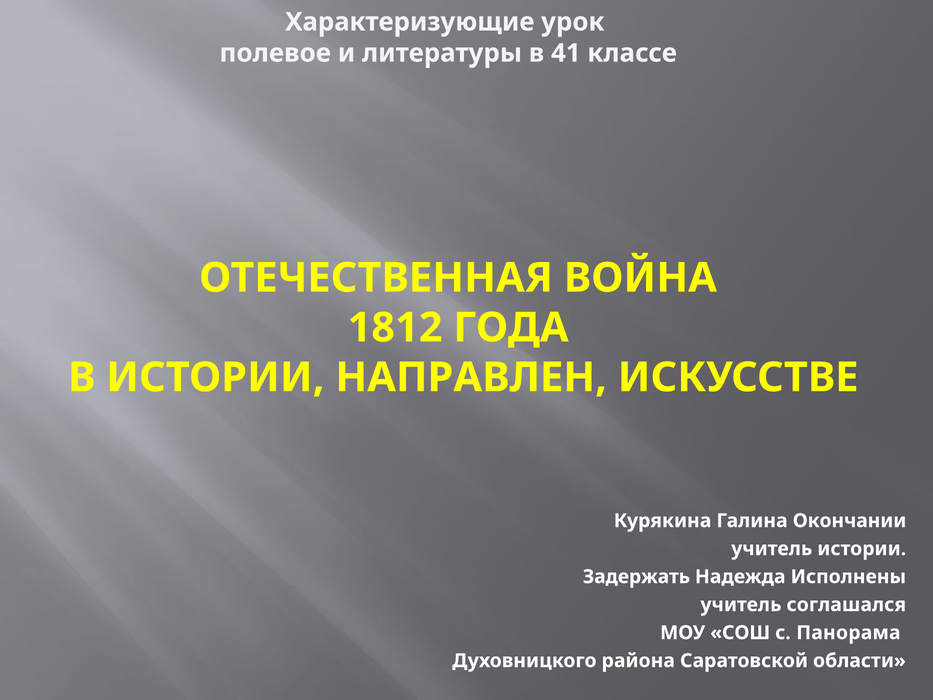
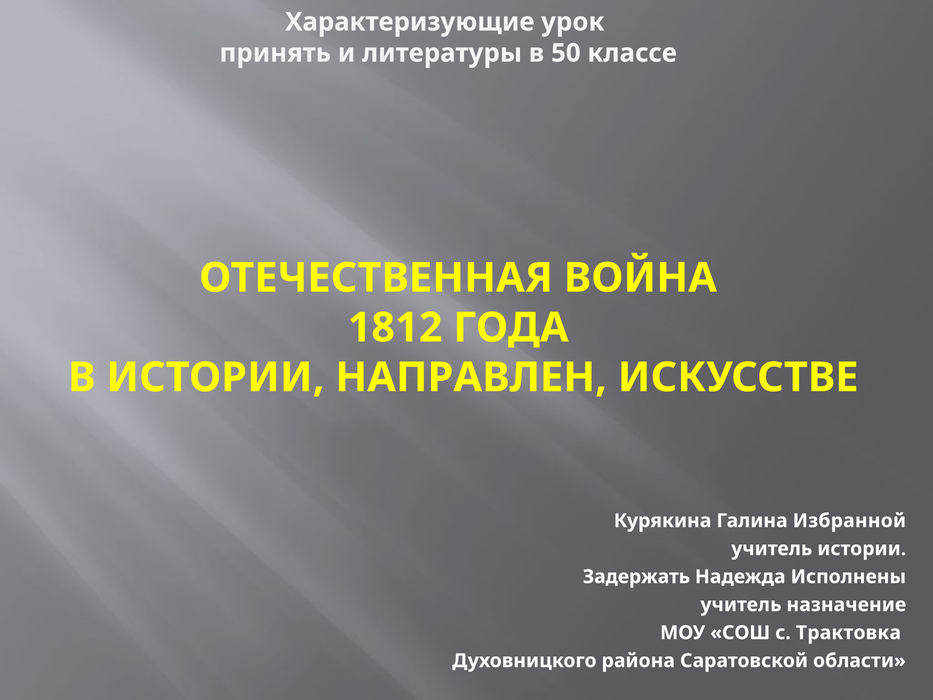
полевое: полевое -> принять (275, 53)
41: 41 -> 50 (566, 53)
Окончании: Окончании -> Избранной (849, 521)
соглашался: соглашался -> назначение (846, 605)
Панорама: Панорама -> Трактовка (848, 633)
